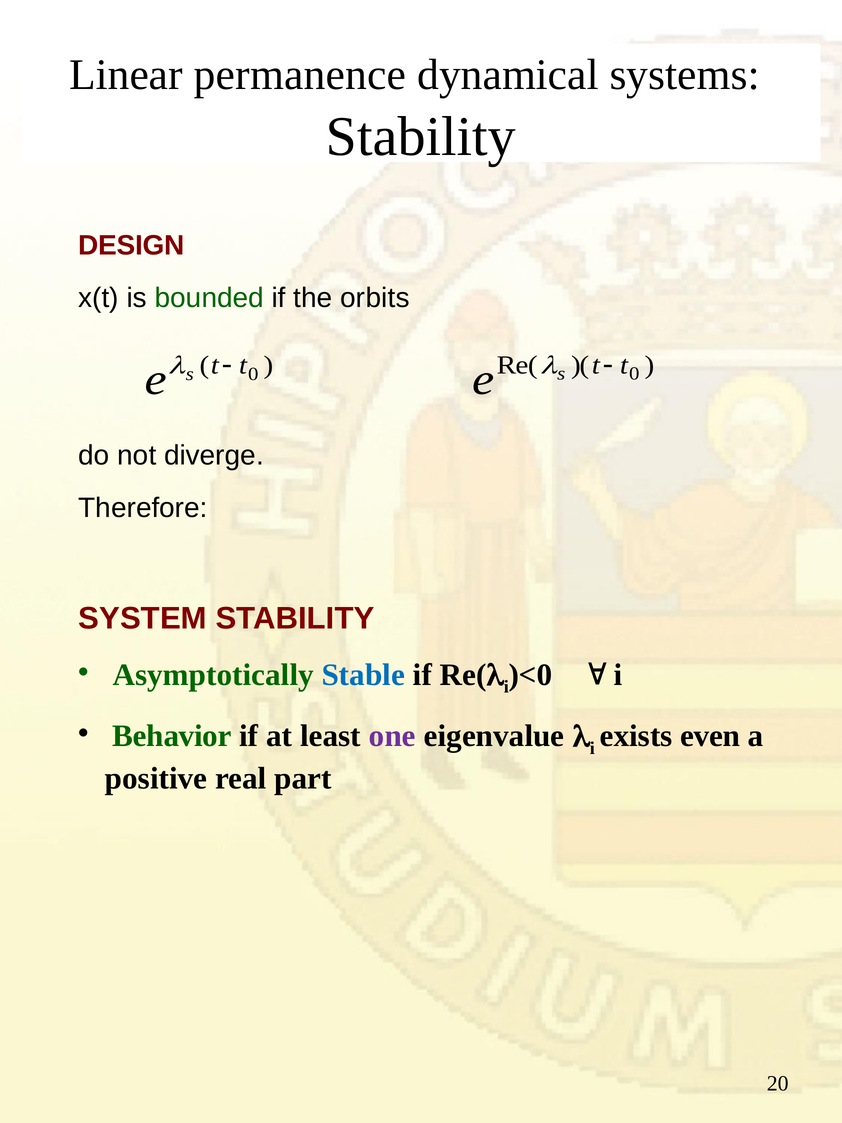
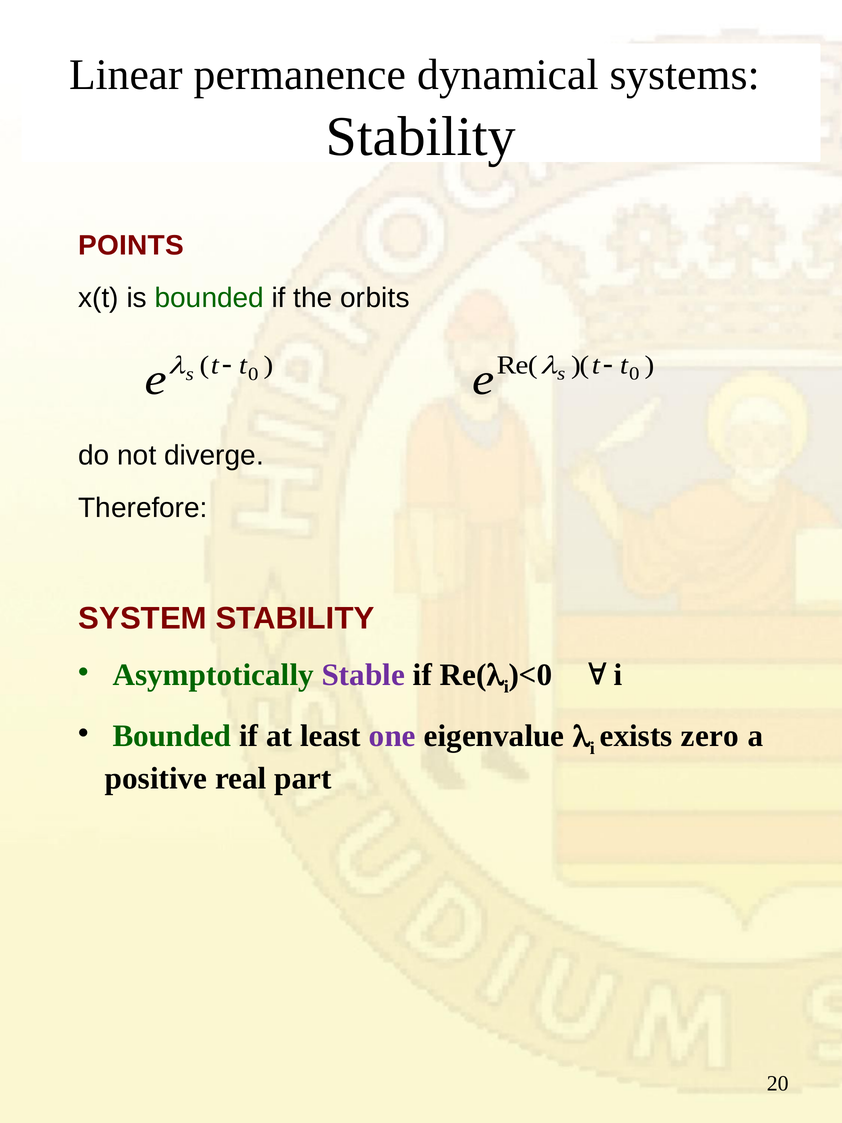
DESIGN: DESIGN -> POINTS (131, 246)
Stable colour: blue -> purple (363, 675)
Behavior: Behavior -> Bounded (172, 736)
even: even -> zero (710, 736)
